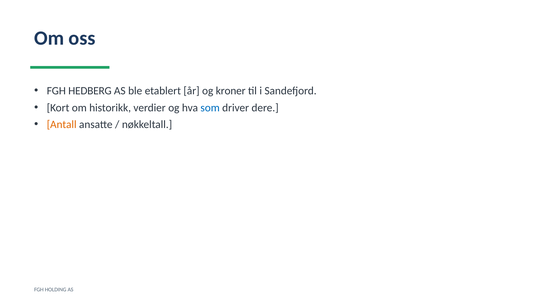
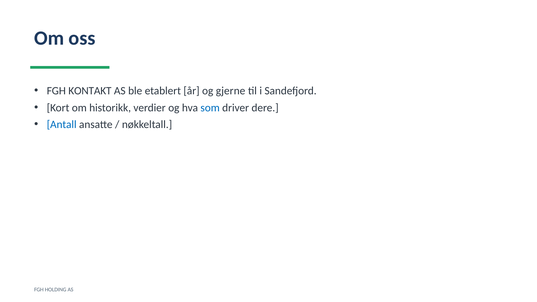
HEDBERG: HEDBERG -> KONTAKT (90, 91)
kroner: kroner -> gjerne (231, 91)
Antall colour: orange -> blue (62, 125)
